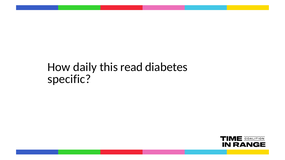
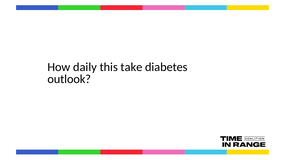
read: read -> take (131, 67)
specific: specific -> outlook (69, 79)
